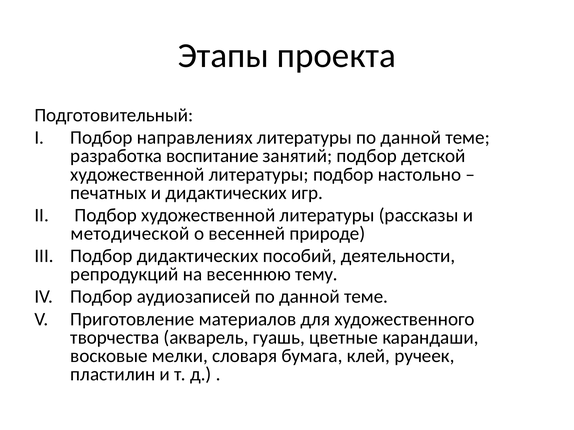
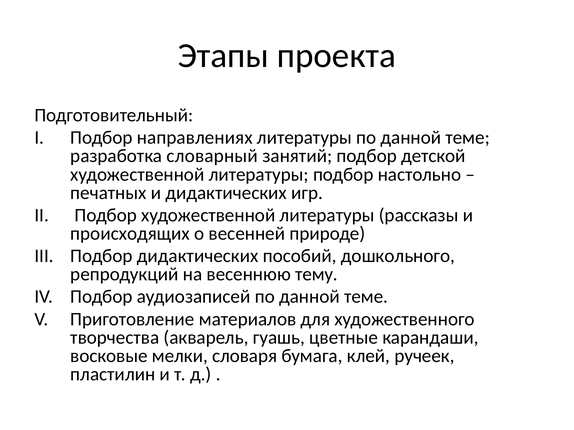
воспитание: воспитание -> словарный (212, 156)
методической: методической -> происходящих (130, 234)
деятельности: деятельности -> дошкольного (398, 256)
